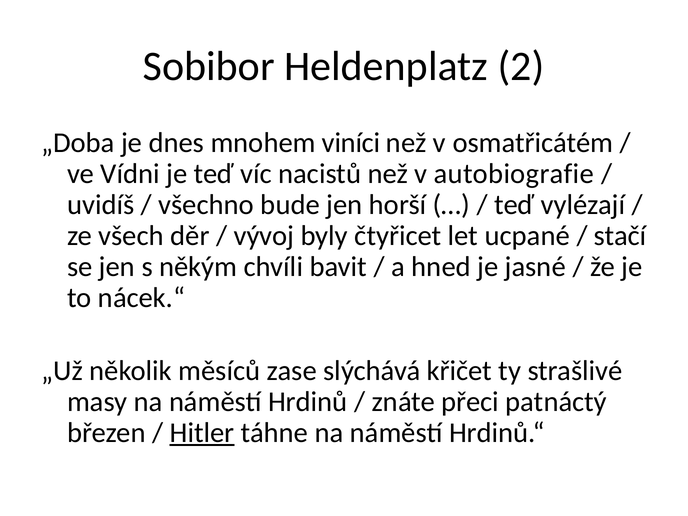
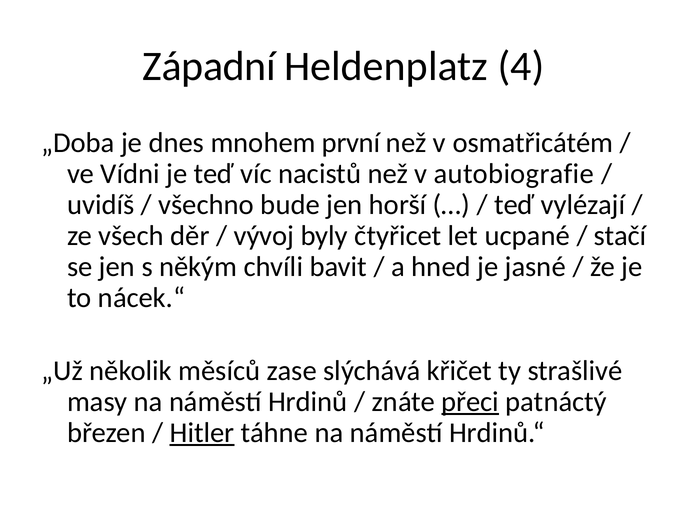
Sobibor: Sobibor -> Západní (209, 67)
2: 2 -> 4 (521, 67)
viníci: viníci -> první (351, 143)
přeci underline: none -> present (470, 402)
